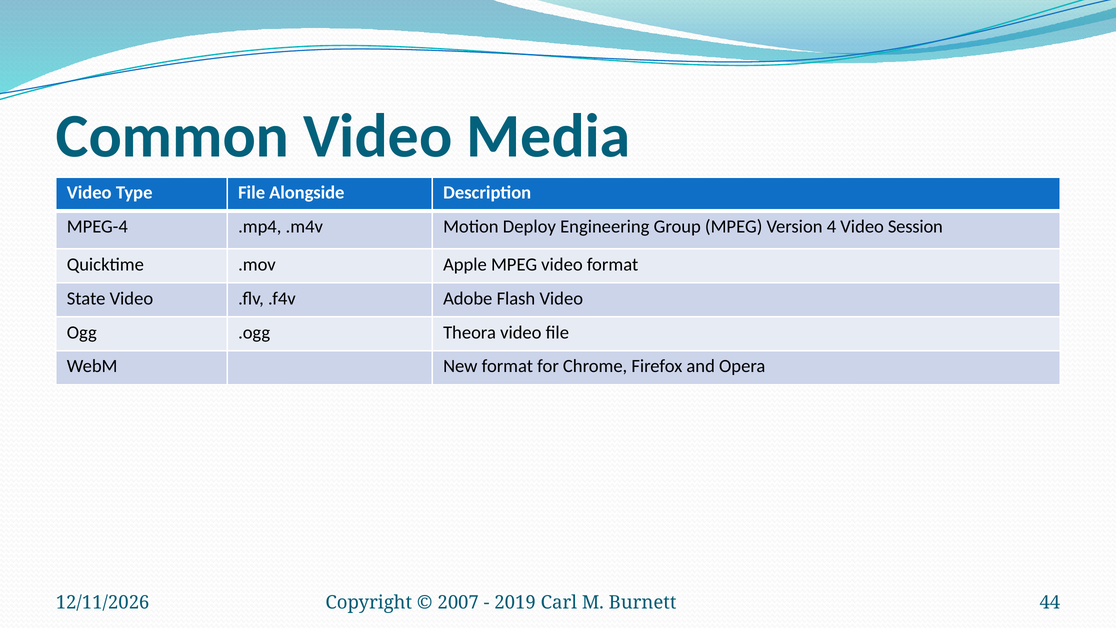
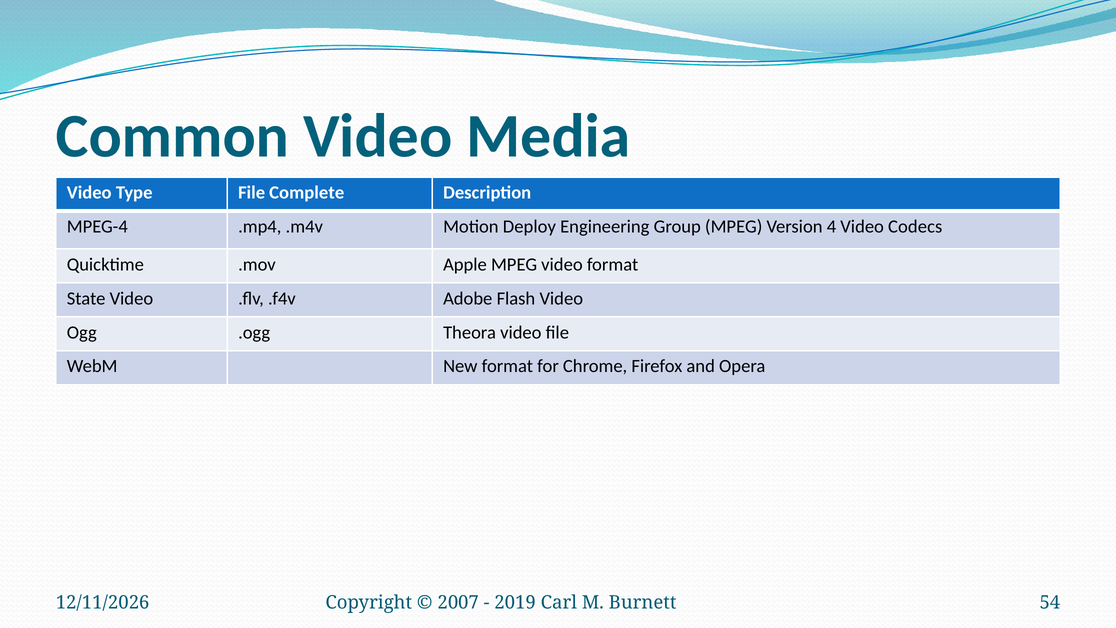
Alongside: Alongside -> Complete (307, 193)
Session: Session -> Codecs (915, 227)
44: 44 -> 54 (1050, 602)
